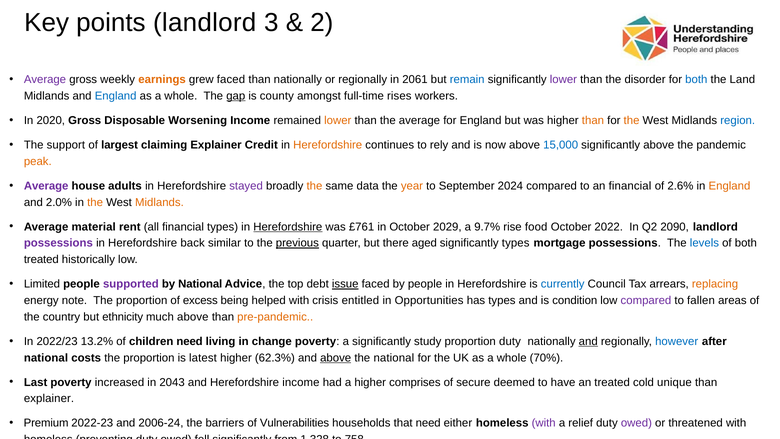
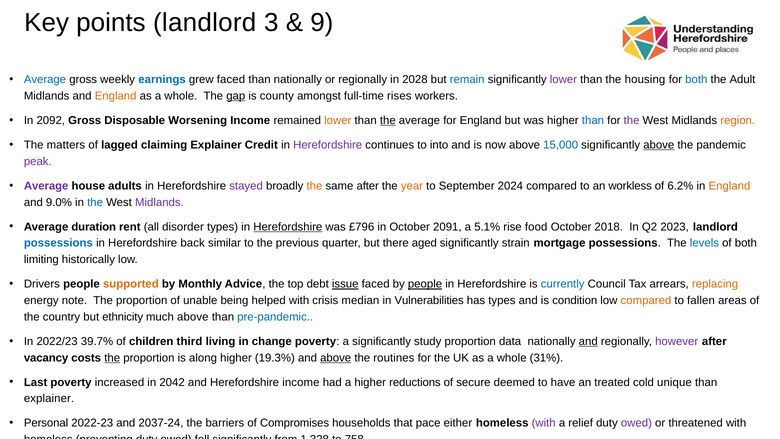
2: 2 -> 9 (322, 22)
Average colour: purple -> blue (45, 80)
earnings colour: orange -> blue (162, 80)
2061: 2061 -> 2028 (415, 80)
disorder: disorder -> housing (645, 80)
Land: Land -> Adult (742, 80)
England colour: blue -> orange (116, 96)
2020: 2020 -> 2092 (51, 120)
the underline: none -> present (388, 120)
than colour: orange -> blue (593, 120)
the colour: orange -> purple (632, 120)
region colour: blue -> orange (738, 120)
support: support -> matters (66, 145)
largest: largest -> lagged (120, 145)
Herefordshire colour: orange -> purple (328, 145)
rely: rely -> into (439, 145)
above underline: none -> present (659, 145)
peak colour: orange -> purple (38, 161)
same data: data -> after (368, 186)
an financial: financial -> workless (630, 186)
2.6%: 2.6% -> 6.2% (680, 186)
2.0%: 2.0% -> 9.0% (59, 202)
the colour: orange -> blue (95, 202)
Midlands colour: orange -> purple (159, 202)
material: material -> duration (94, 227)
all financial: financial -> disorder (183, 227)
£761: £761 -> £796 (362, 227)
2029: 2029 -> 2091 (447, 227)
9.7%: 9.7% -> 5.1% (487, 227)
2022: 2022 -> 2018 (609, 227)
2090: 2090 -> 2023 (675, 227)
possessions colour: purple -> blue (58, 243)
previous underline: present -> none (297, 243)
significantly types: types -> strain (516, 243)
treated: treated -> limiting (41, 259)
Limited: Limited -> Drivers (42, 284)
supported colour: purple -> orange (131, 284)
by National: National -> Monthly (200, 284)
people underline: none -> present (425, 284)
excess: excess -> unable (200, 300)
entitled: entitled -> median (360, 300)
Opportunities: Opportunities -> Vulnerabilities (429, 300)
compared colour: purple -> orange (646, 300)
pre-pandemic colour: orange -> blue (275, 317)
13.2%: 13.2% -> 39.7% (97, 341)
children need: need -> third (189, 341)
proportion duty: duty -> data (510, 341)
however colour: blue -> purple (677, 341)
national: national -> vacancy (46, 358)
the underline: none -> present (112, 358)
latest: latest -> along (203, 358)
62.3%: 62.3% -> 19.3% (275, 358)
the national: national -> routines (394, 358)
70%: 70% -> 31% (546, 358)
2043: 2043 -> 2042 (172, 382)
comprises: comprises -> reductions (415, 382)
Premium: Premium -> Personal (46, 423)
2006-24: 2006-24 -> 2037-24 (161, 423)
Vulnerabilities: Vulnerabilities -> Compromises (295, 423)
that need: need -> pace (428, 423)
